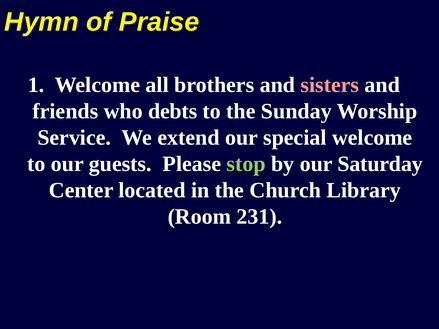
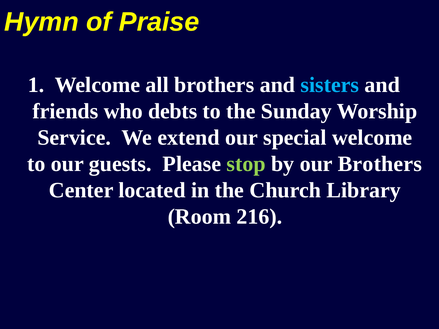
sisters colour: pink -> light blue (330, 85)
our Saturday: Saturday -> Brothers (380, 164)
231: 231 -> 216 (259, 217)
